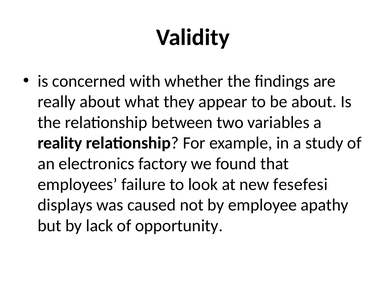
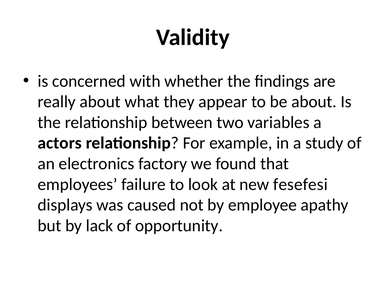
reality: reality -> actors (60, 143)
